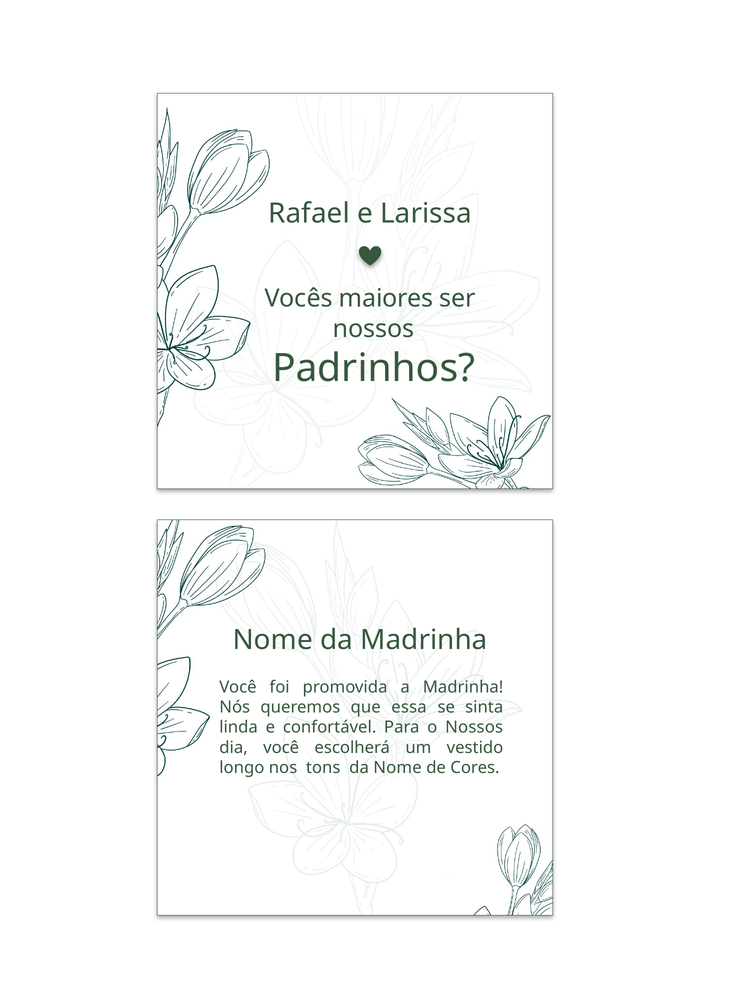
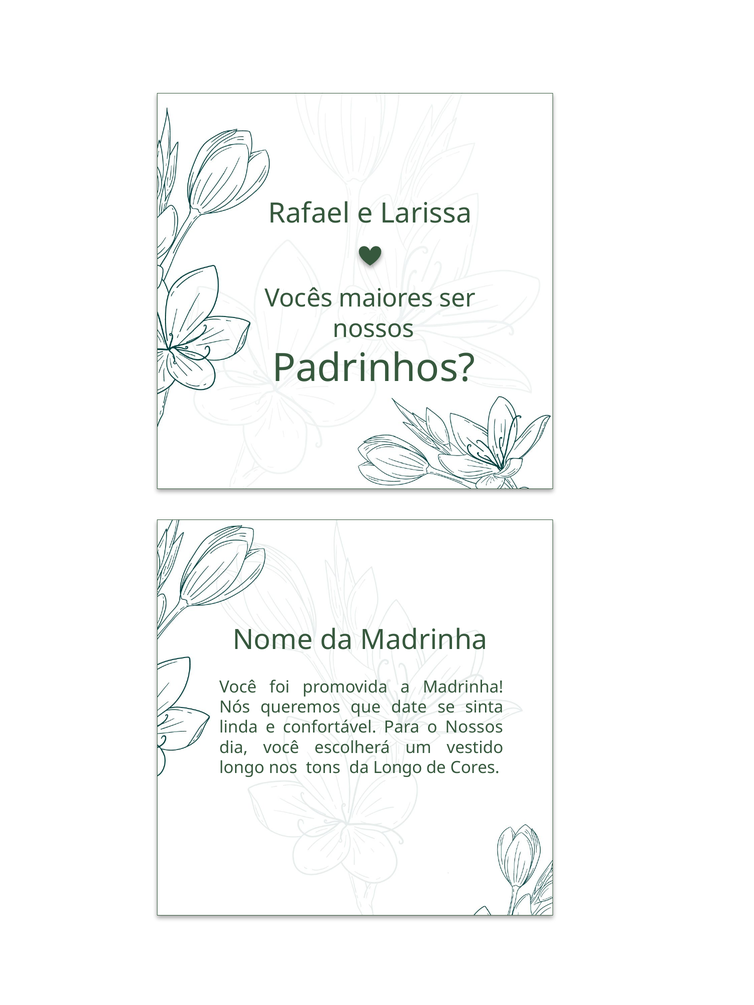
essa: essa -> date (409, 708)
da Nome: Nome -> Longo (398, 768)
